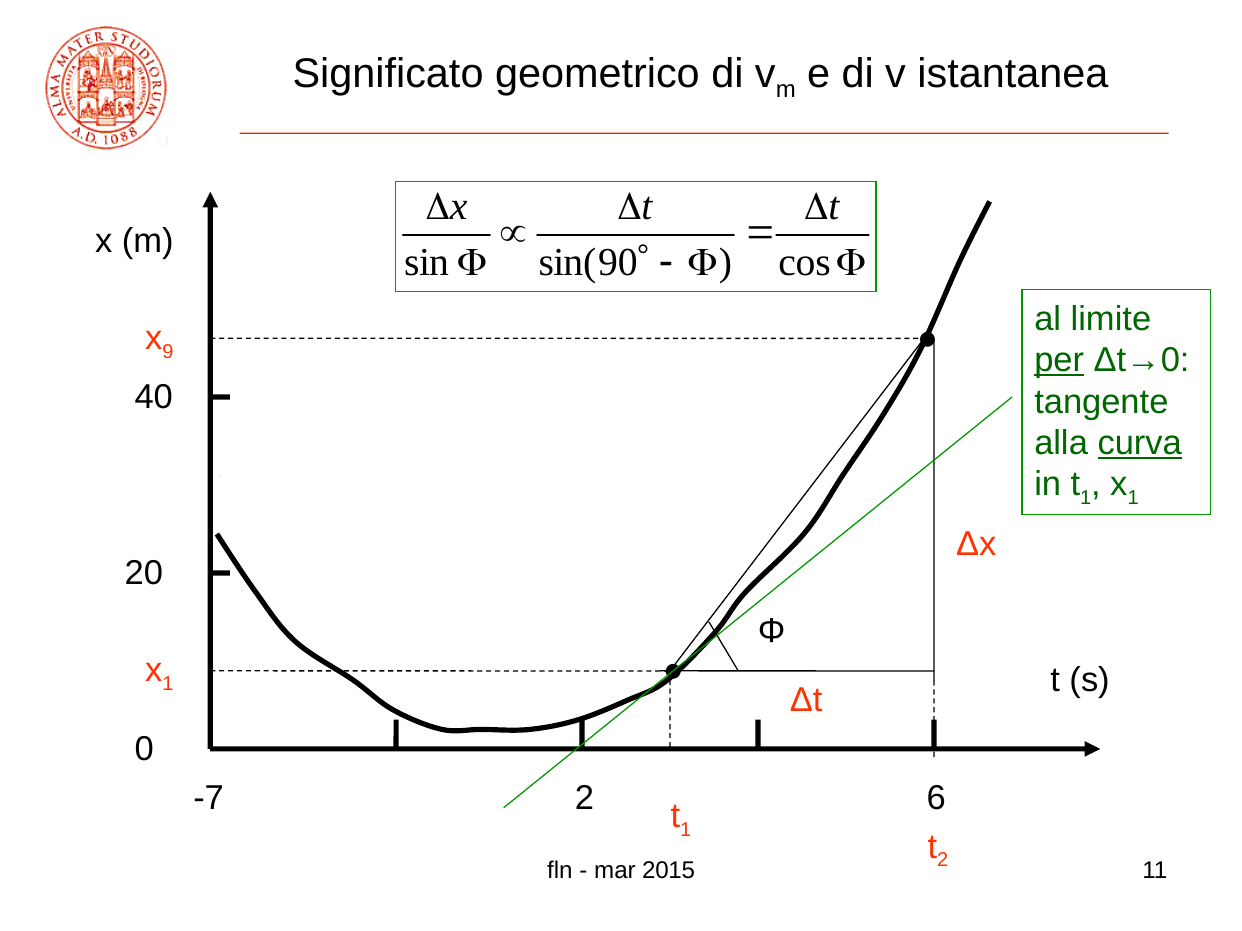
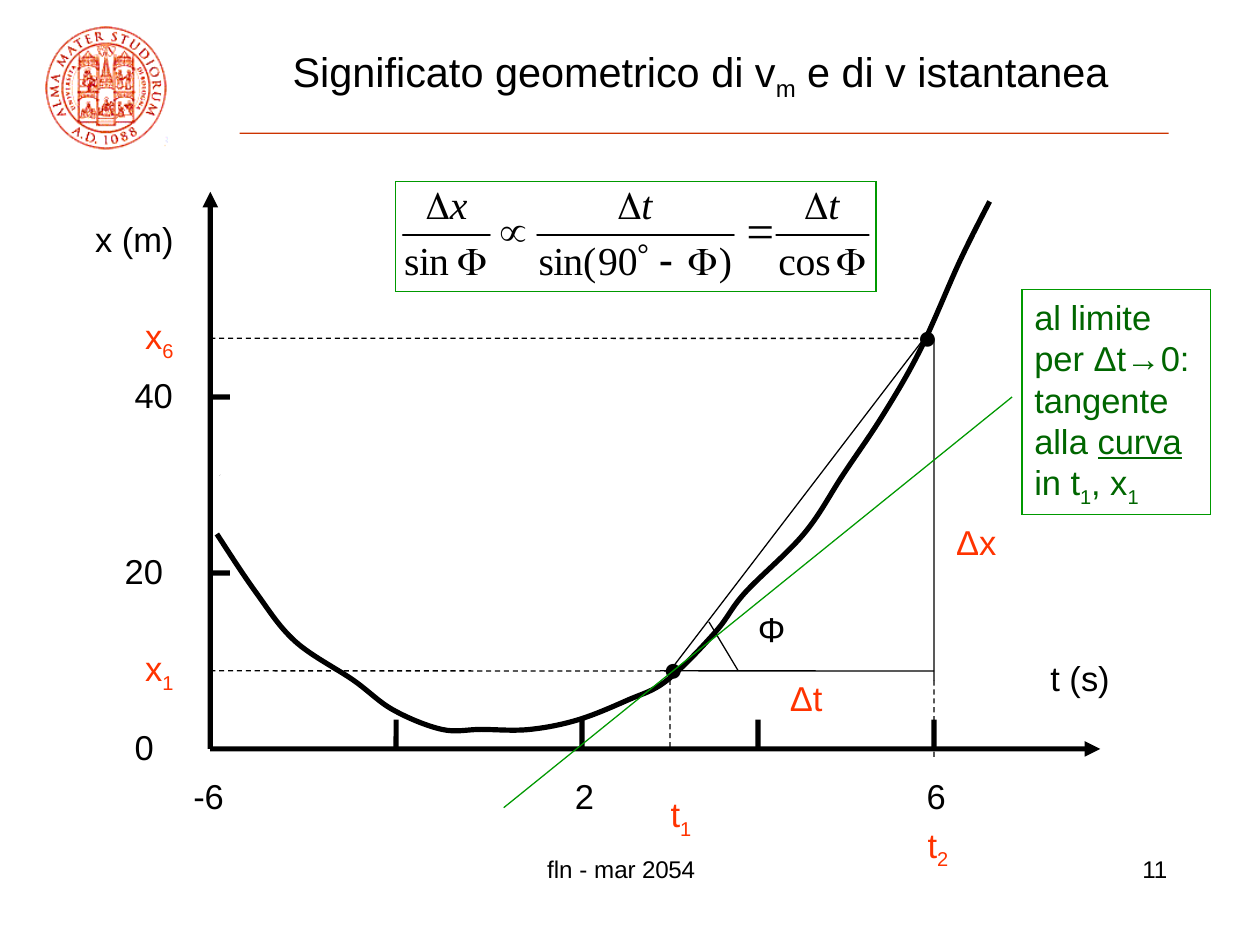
x 9: 9 -> 6 (168, 352)
per underline: present -> none (1059, 360)
-7: -7 -> -6 (209, 798)
2015: 2015 -> 2054 (669, 871)
